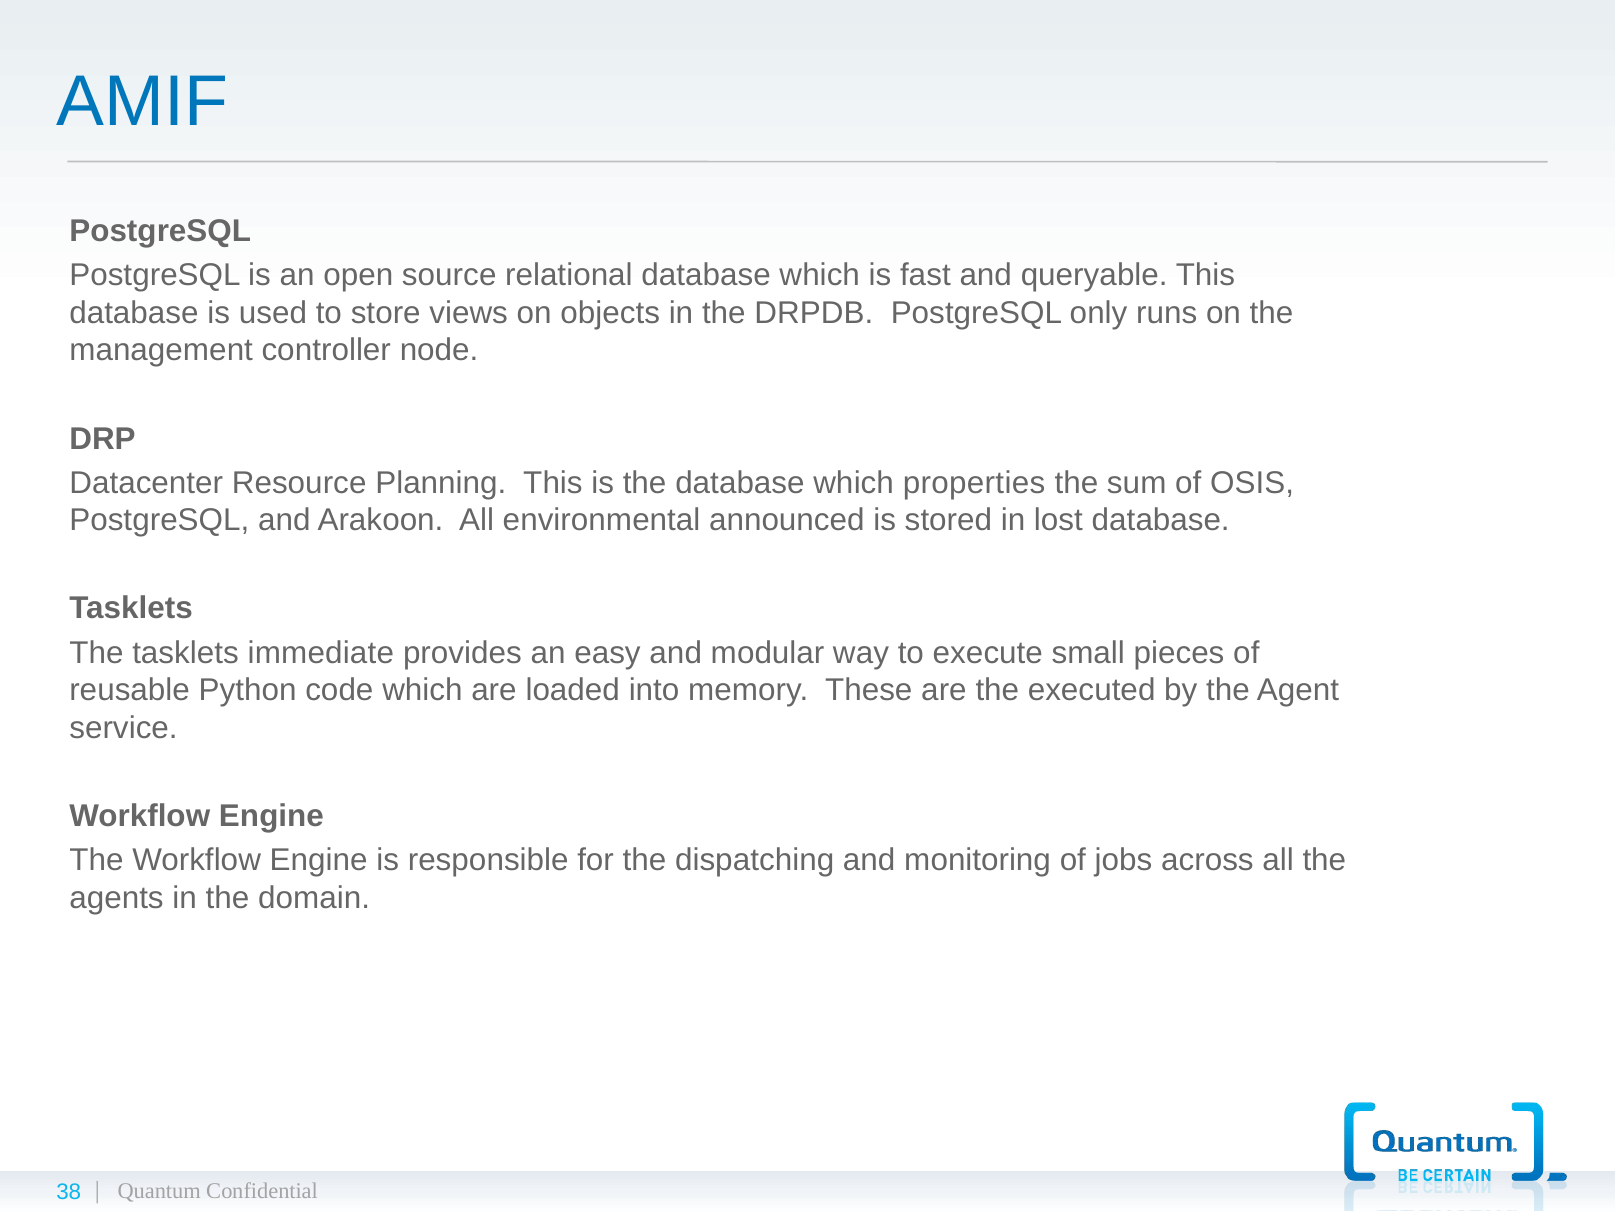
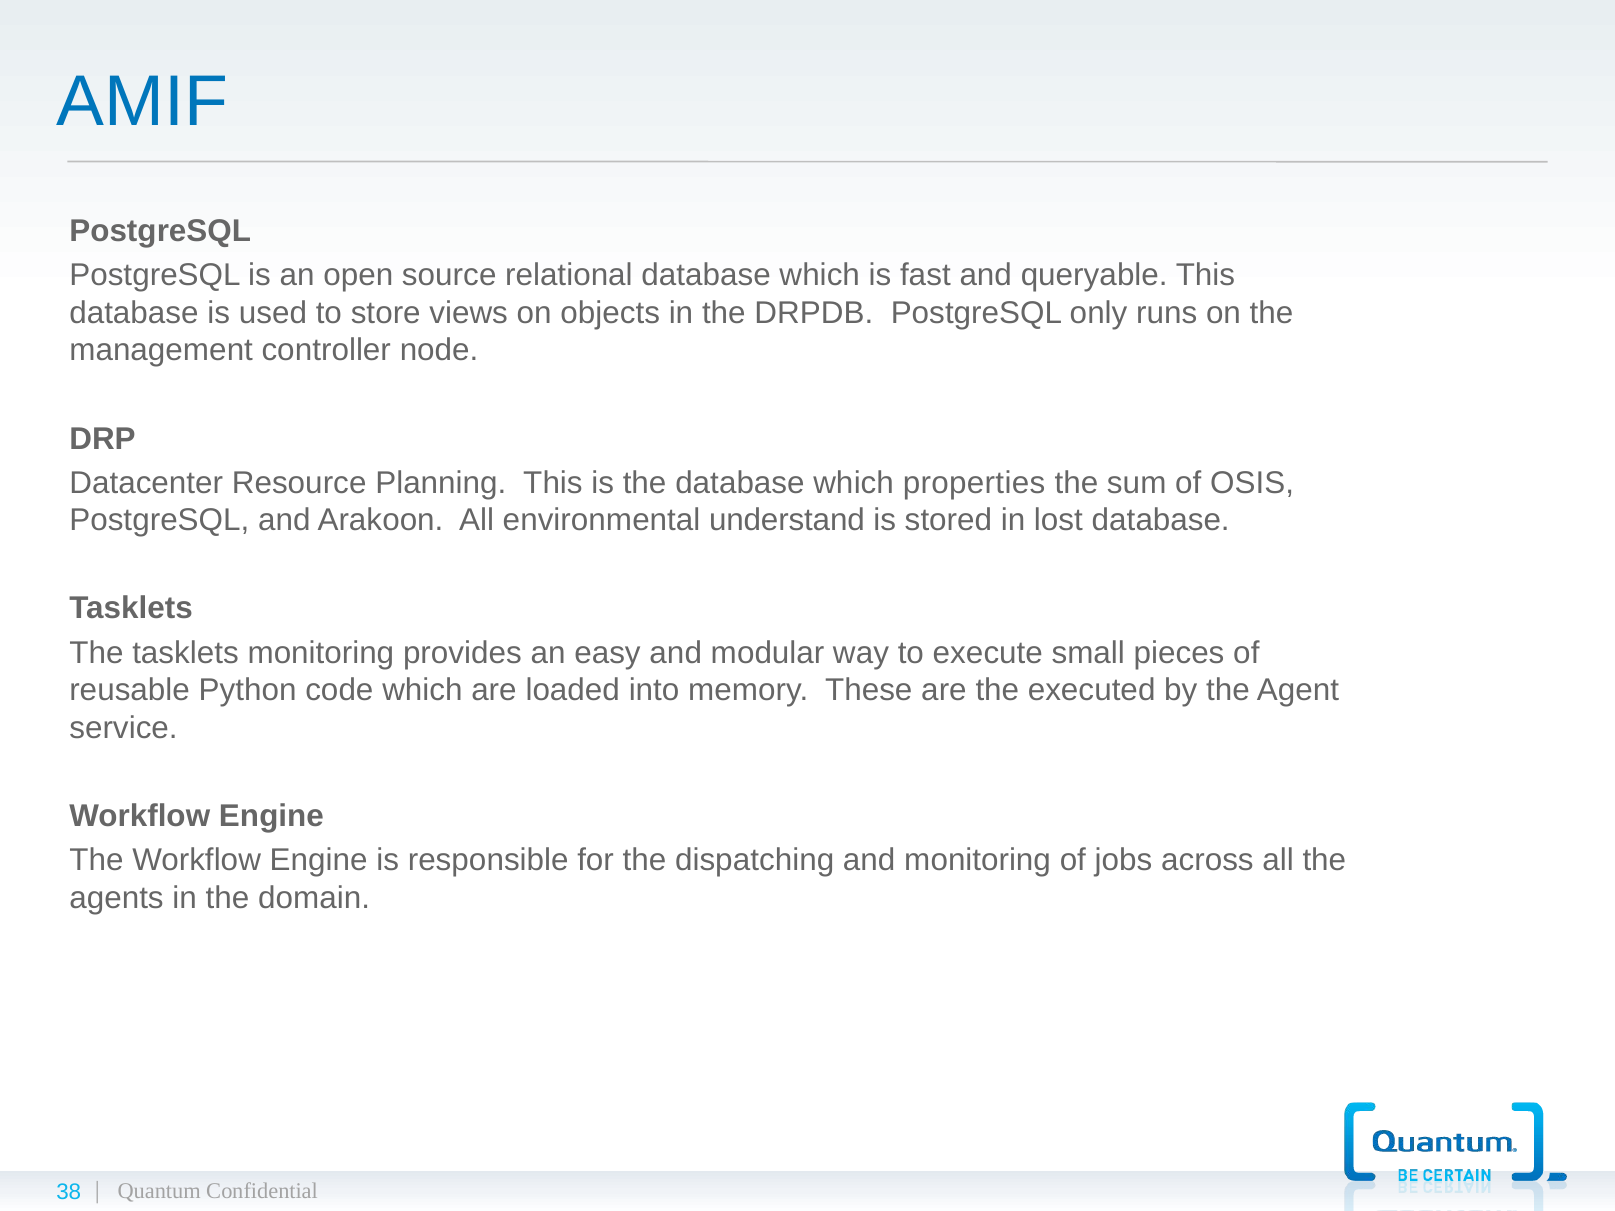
announced: announced -> understand (787, 521)
tasklets immediate: immediate -> monitoring (321, 653)
